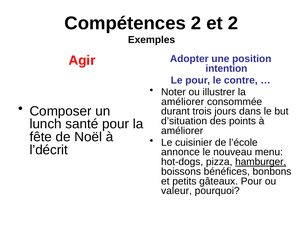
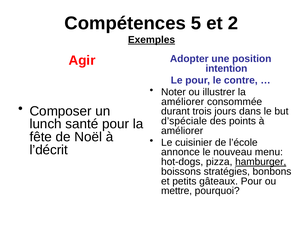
Compétences 2: 2 -> 5 (196, 23)
Exemples underline: none -> present (152, 40)
d’situation: d’situation -> d’spéciale (184, 121)
bénéfices: bénéfices -> stratégies (227, 172)
valeur: valeur -> mettre (177, 191)
